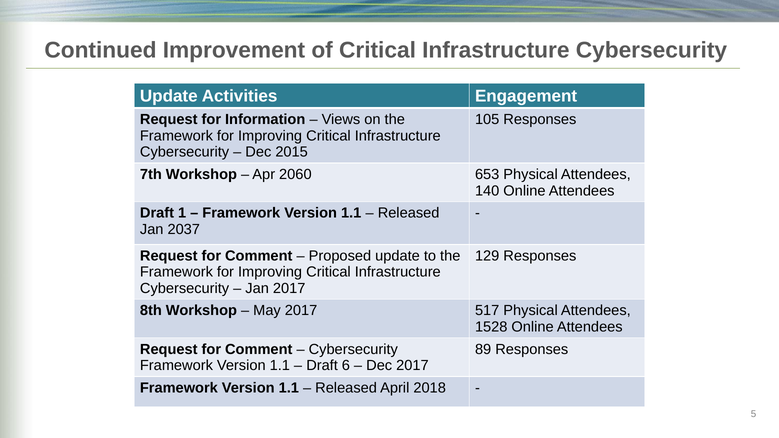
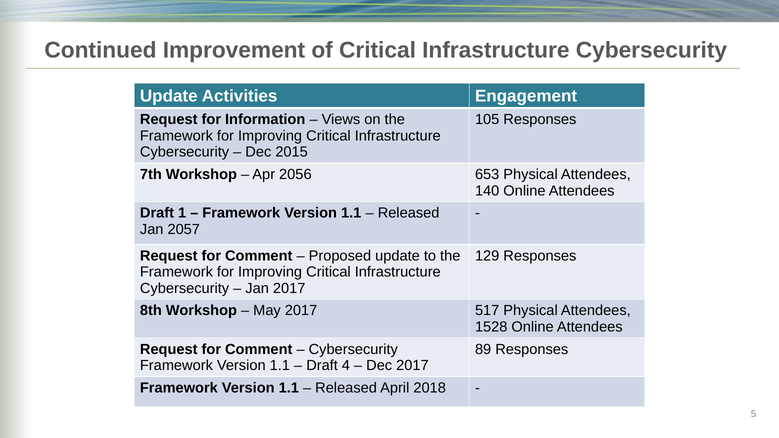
2060: 2060 -> 2056 (295, 174)
2037: 2037 -> 2057 (184, 229)
6: 6 -> 4 (346, 366)
